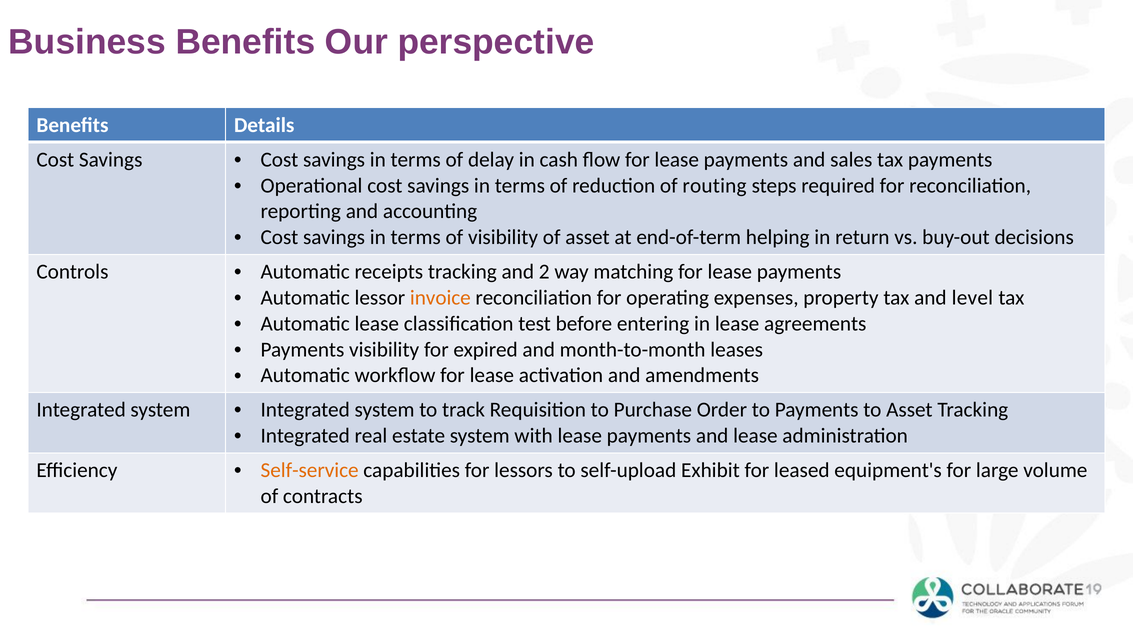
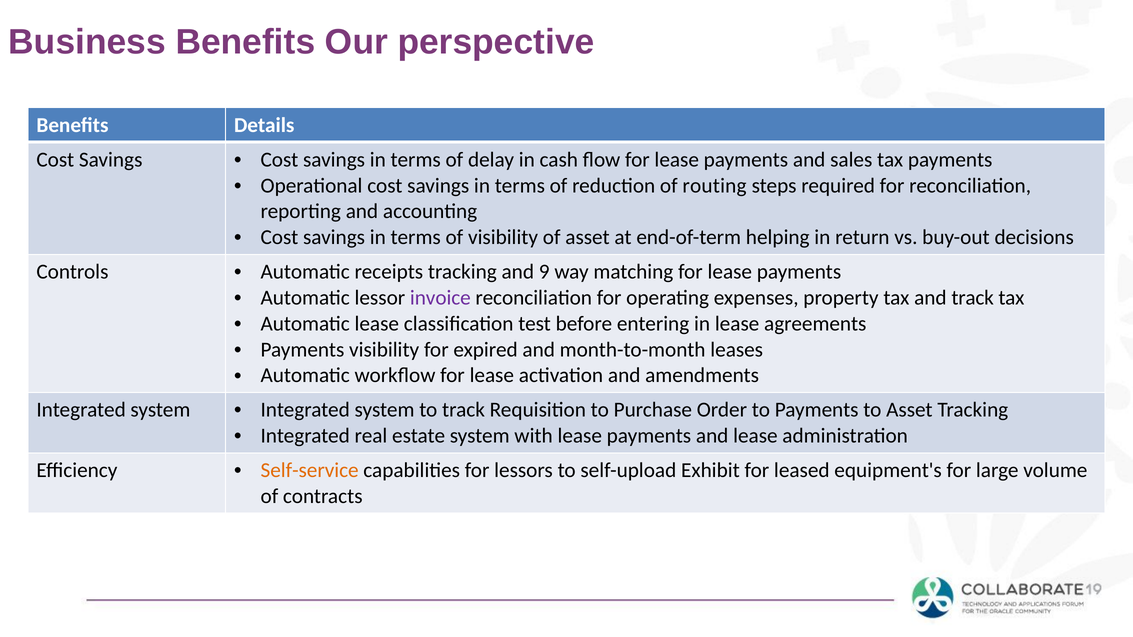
2: 2 -> 9 (544, 272)
invoice colour: orange -> purple (440, 298)
and level: level -> track (973, 298)
